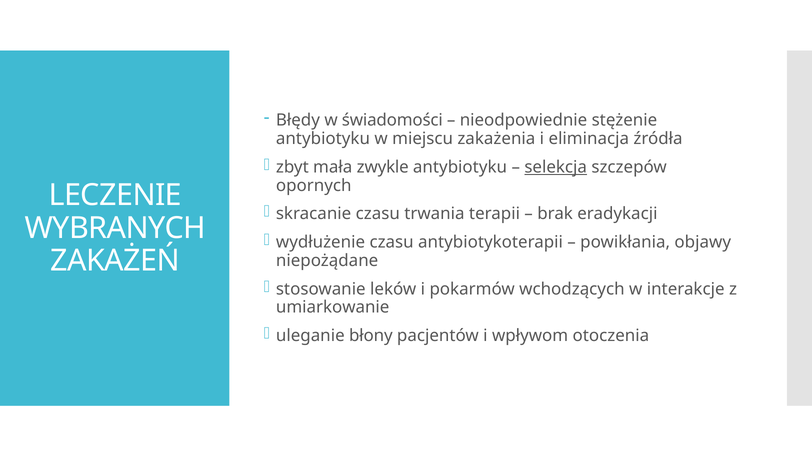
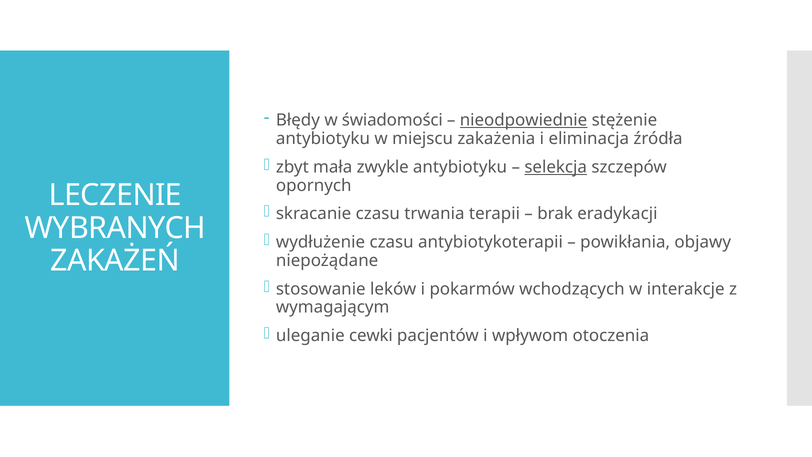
nieodpowiednie underline: none -> present (524, 120)
umiarkowanie: umiarkowanie -> wymagającym (333, 307)
błony: błony -> cewki (371, 336)
